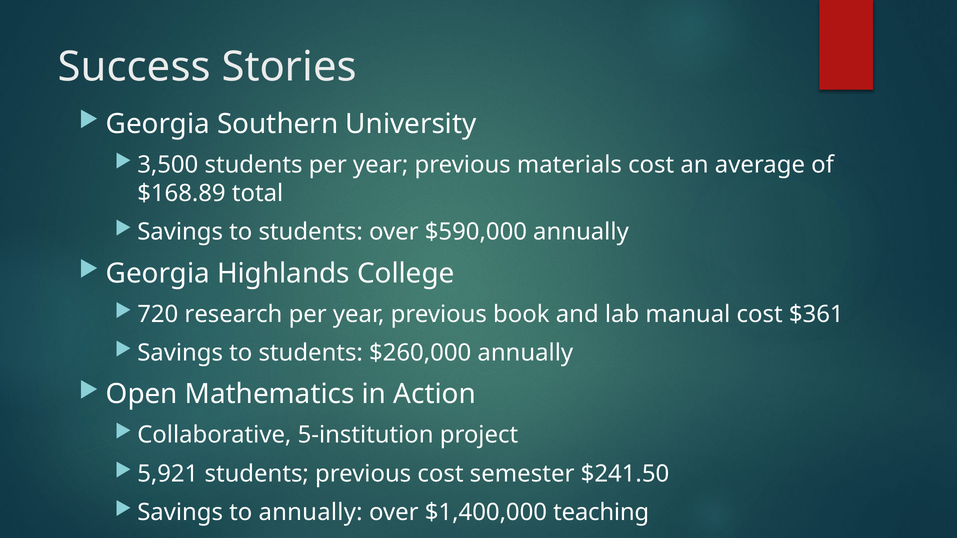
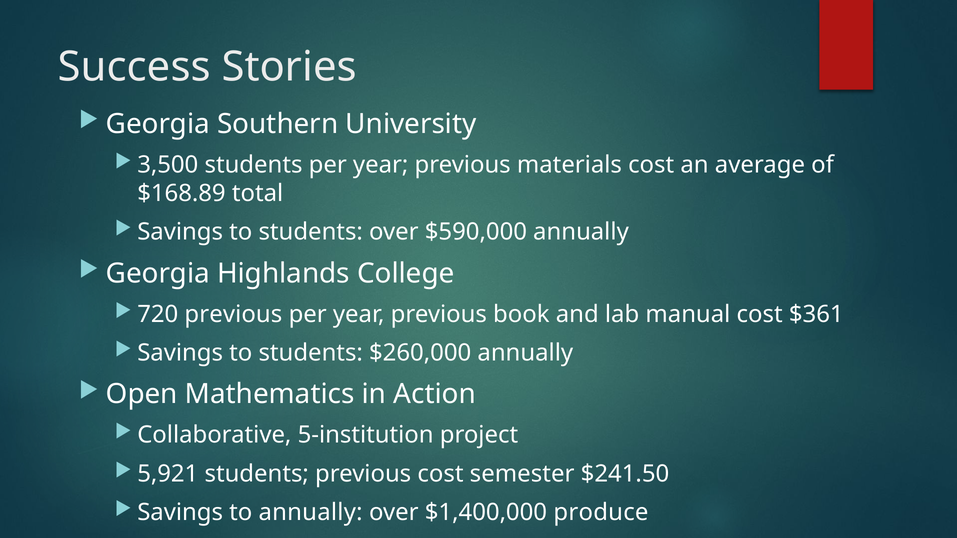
720 research: research -> previous (233, 314)
teaching: teaching -> produce (601, 513)
